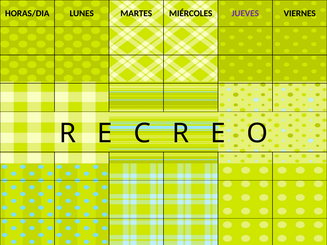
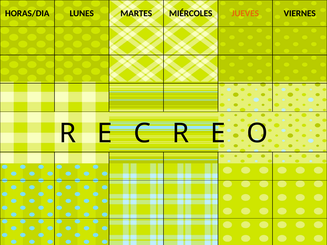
JUEVES colour: purple -> orange (245, 13)
